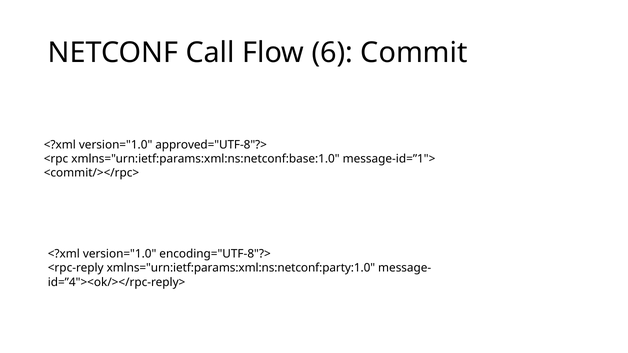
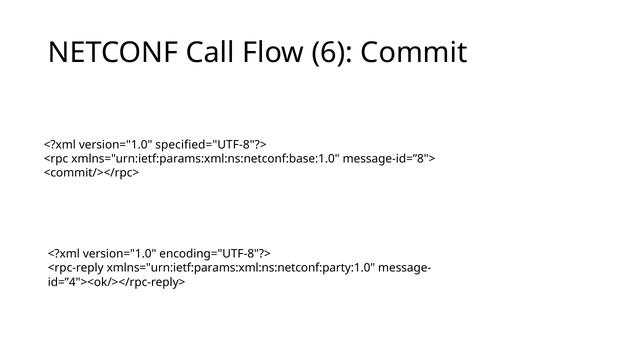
approved="UTF-8"?>: approved="UTF-8"?> -> specified="UTF-8"?> (211, 145)
message-id=”1">: message-id=”1"> -> message-id=”8"> (389, 159)
